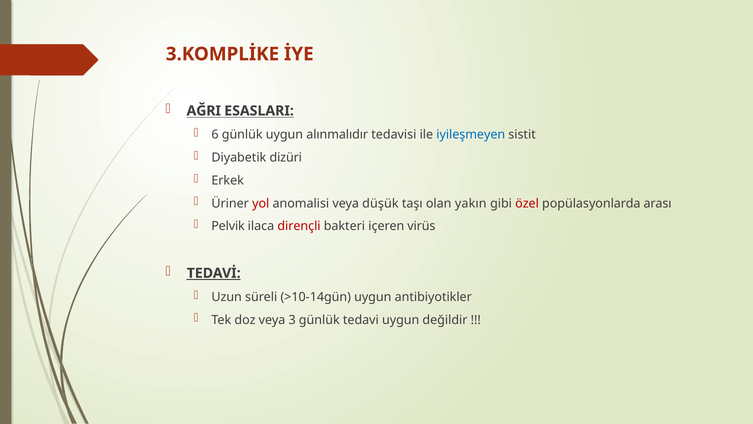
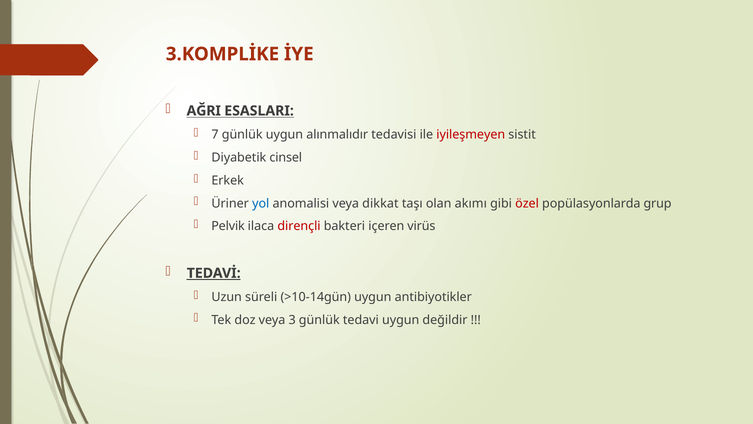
6: 6 -> 7 (215, 134)
iyileşmeyen colour: blue -> red (471, 134)
dizüri: dizüri -> cinsel (286, 157)
yol colour: red -> blue (261, 203)
düşük: düşük -> dikkat (380, 203)
yakın: yakın -> akımı (471, 203)
arası: arası -> grup (658, 203)
